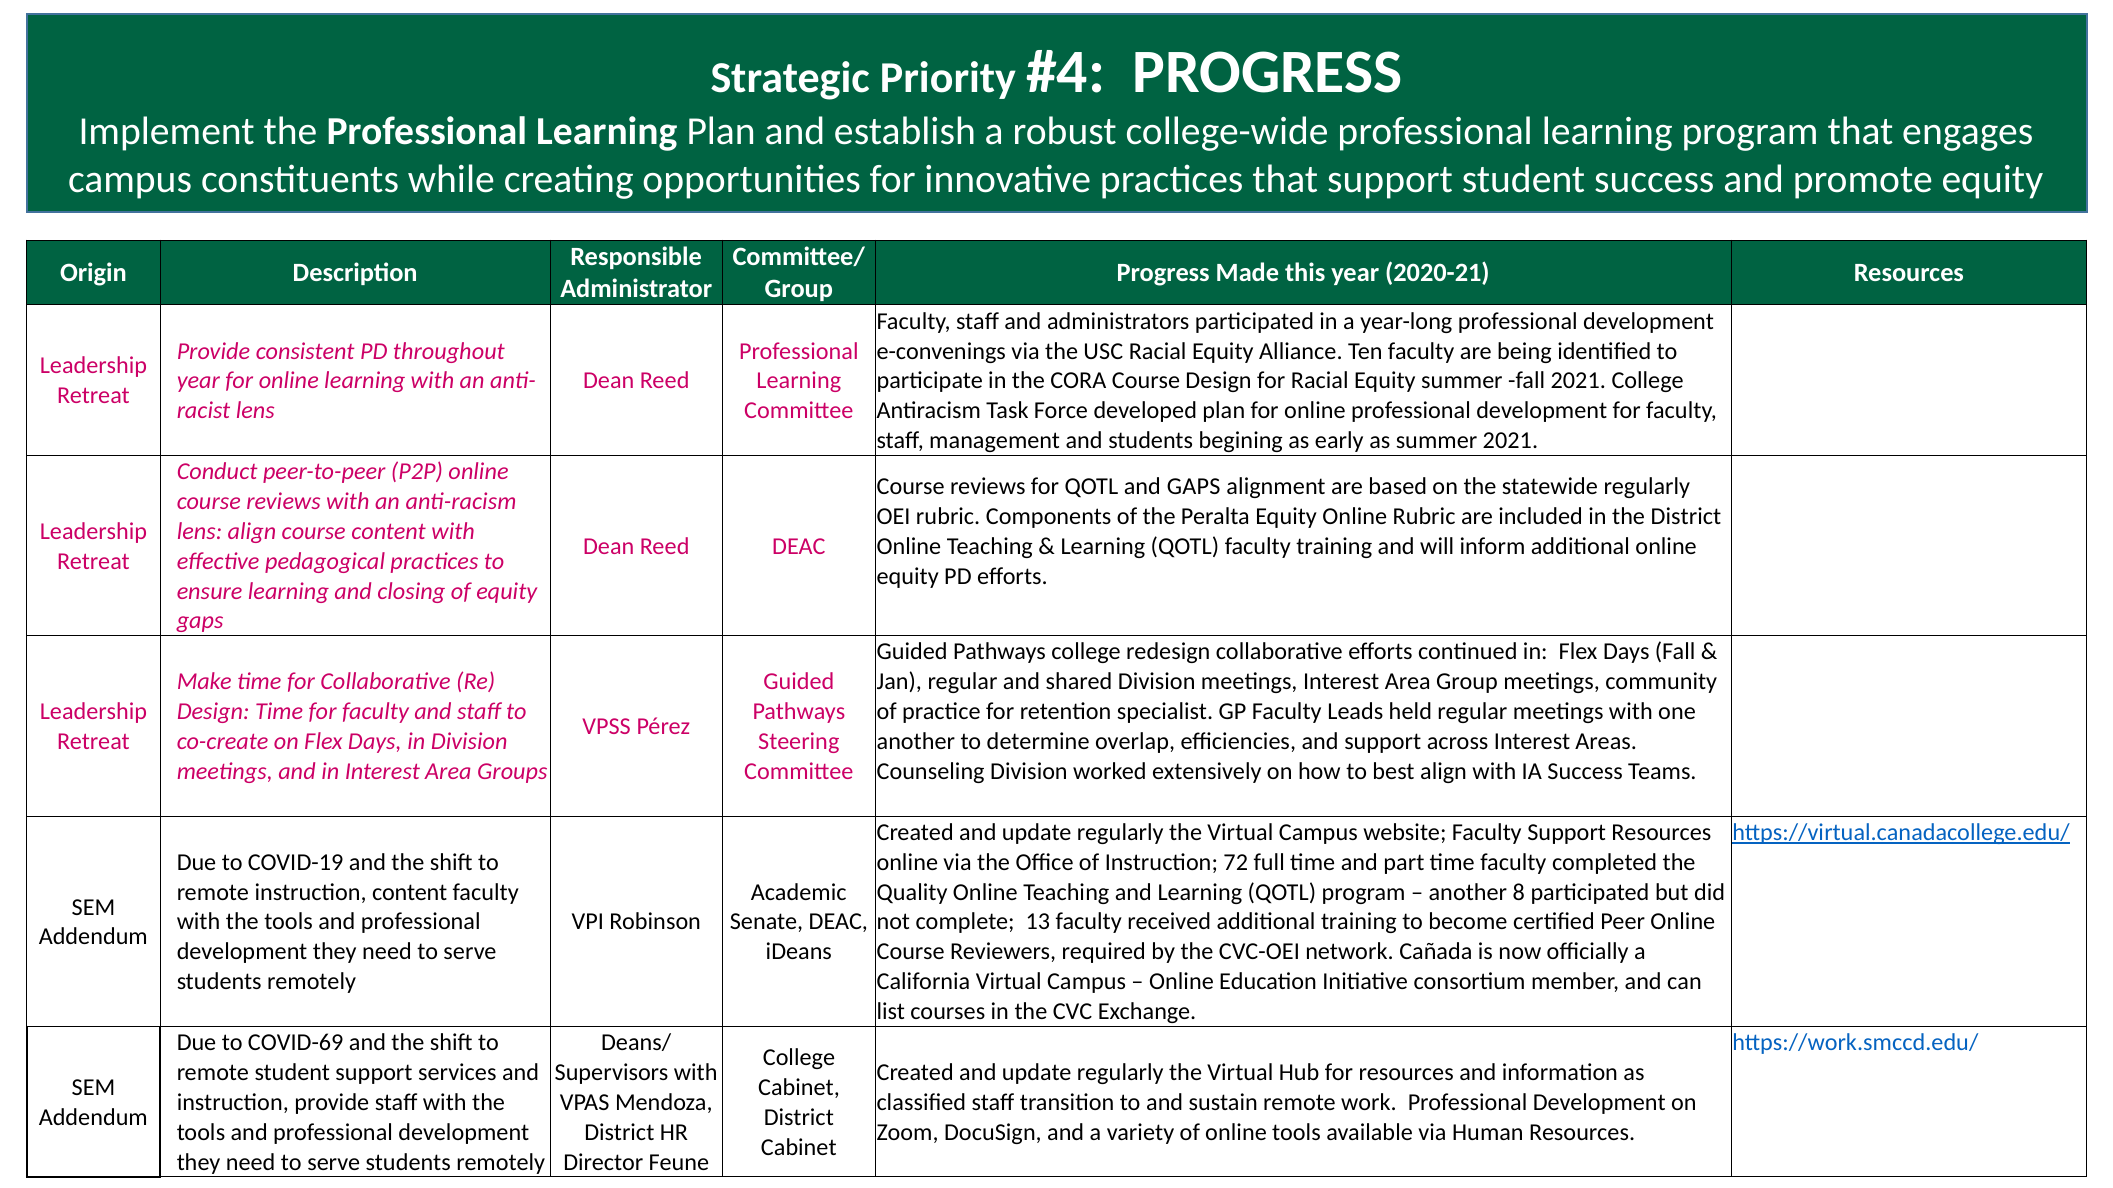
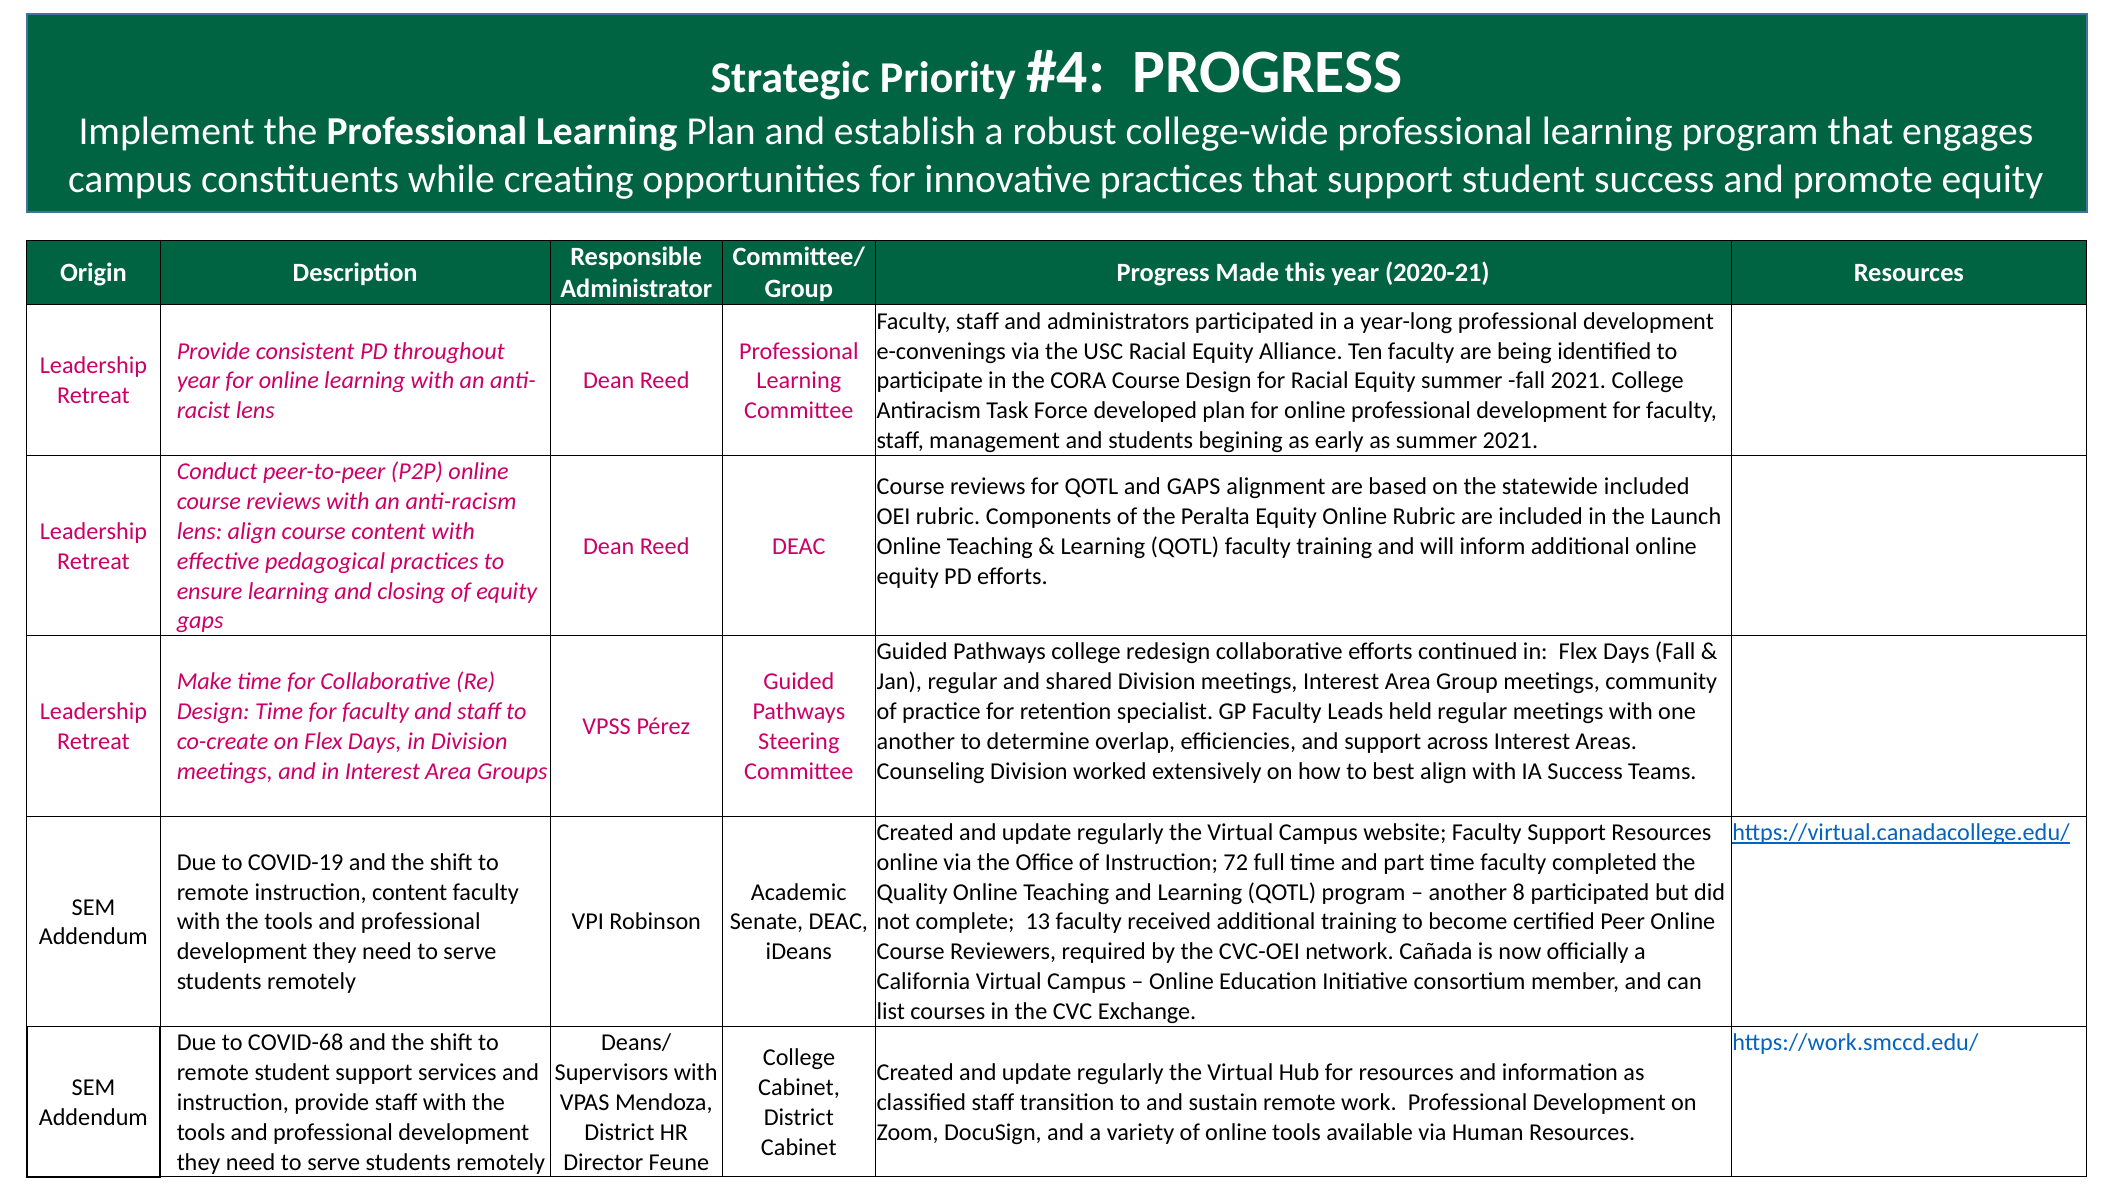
statewide regularly: regularly -> included (1647, 487)
the District: District -> Launch (1686, 517)
COVID-69: COVID-69 -> COVID-68 (296, 1043)
